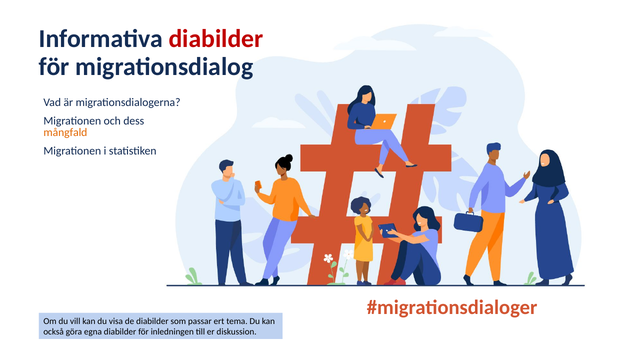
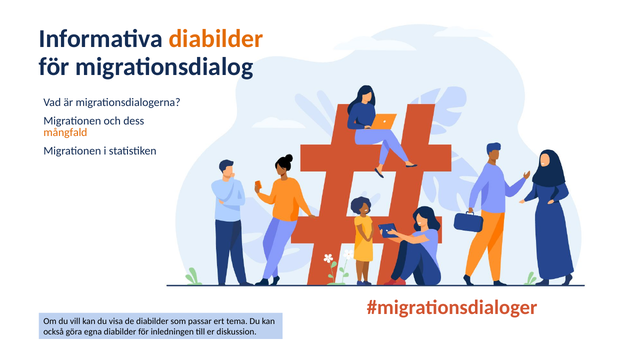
diabilder colour: red -> orange (216, 39)
